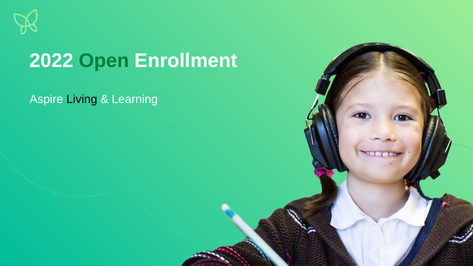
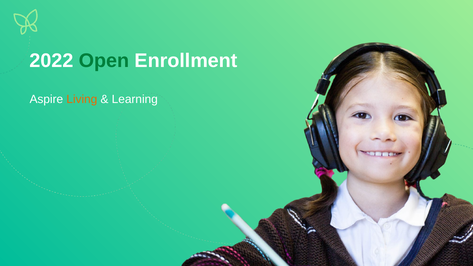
Living colour: black -> orange (82, 99)
